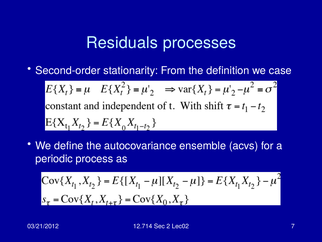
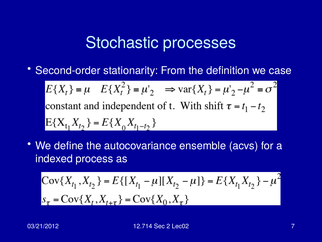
Residuals: Residuals -> Stochastic (122, 43)
periodic: periodic -> indexed (54, 159)
